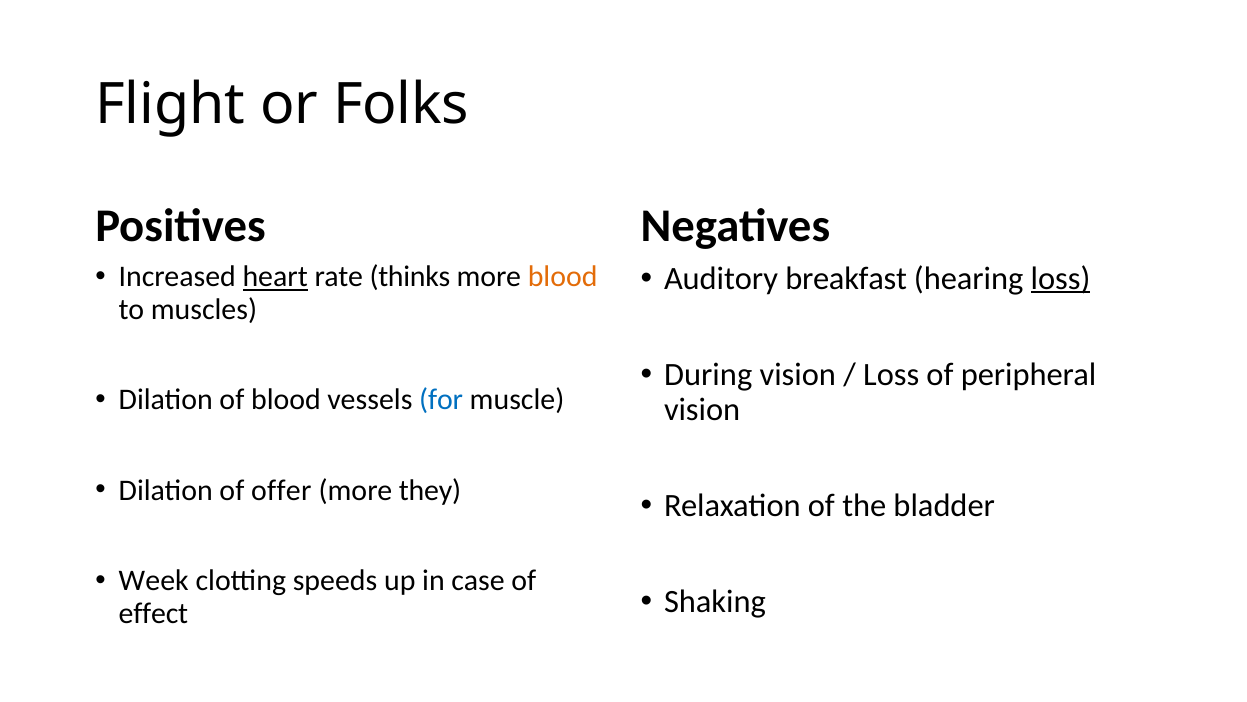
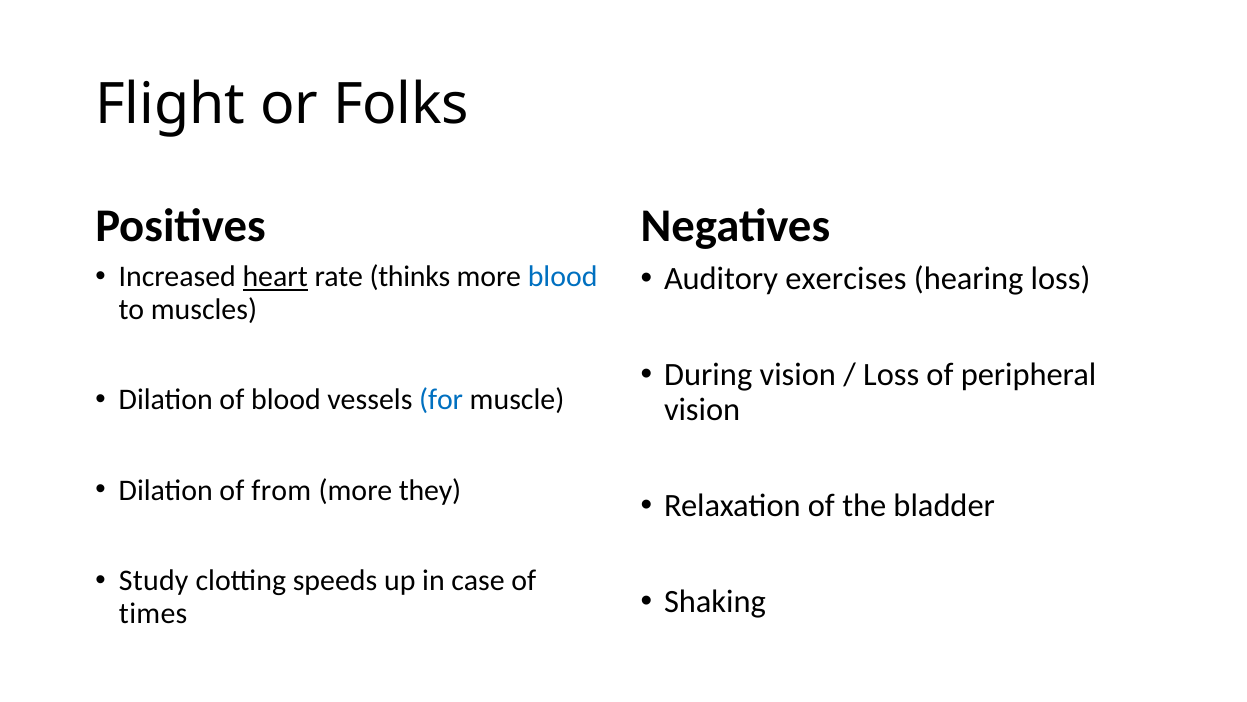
breakfast: breakfast -> exercises (846, 278)
loss underline: present -> none (1061, 278)
blood colour: orange -> blue (563, 277)
offer: offer -> from (281, 490)
Week: Week -> Study (154, 581)
effect: effect -> times (153, 613)
